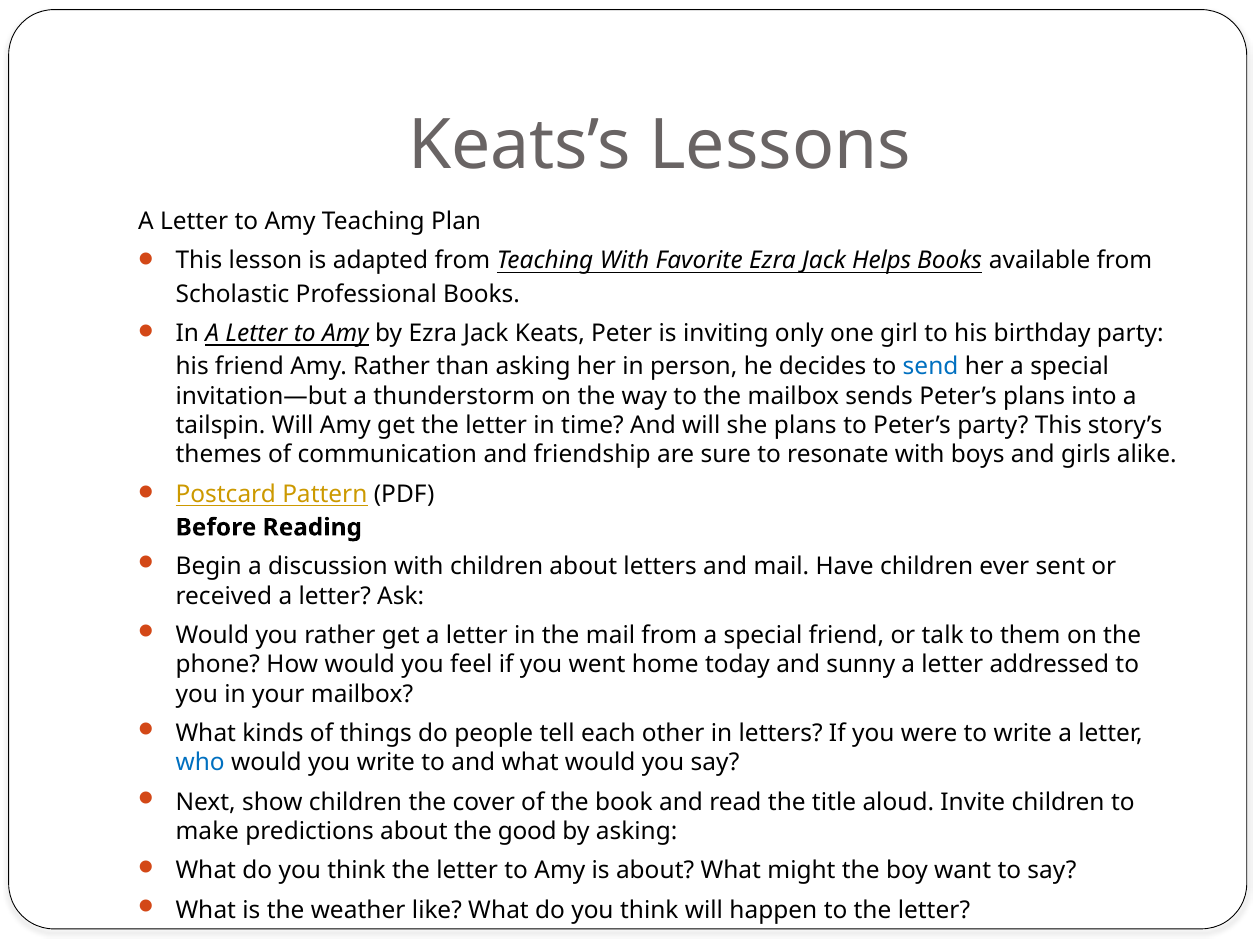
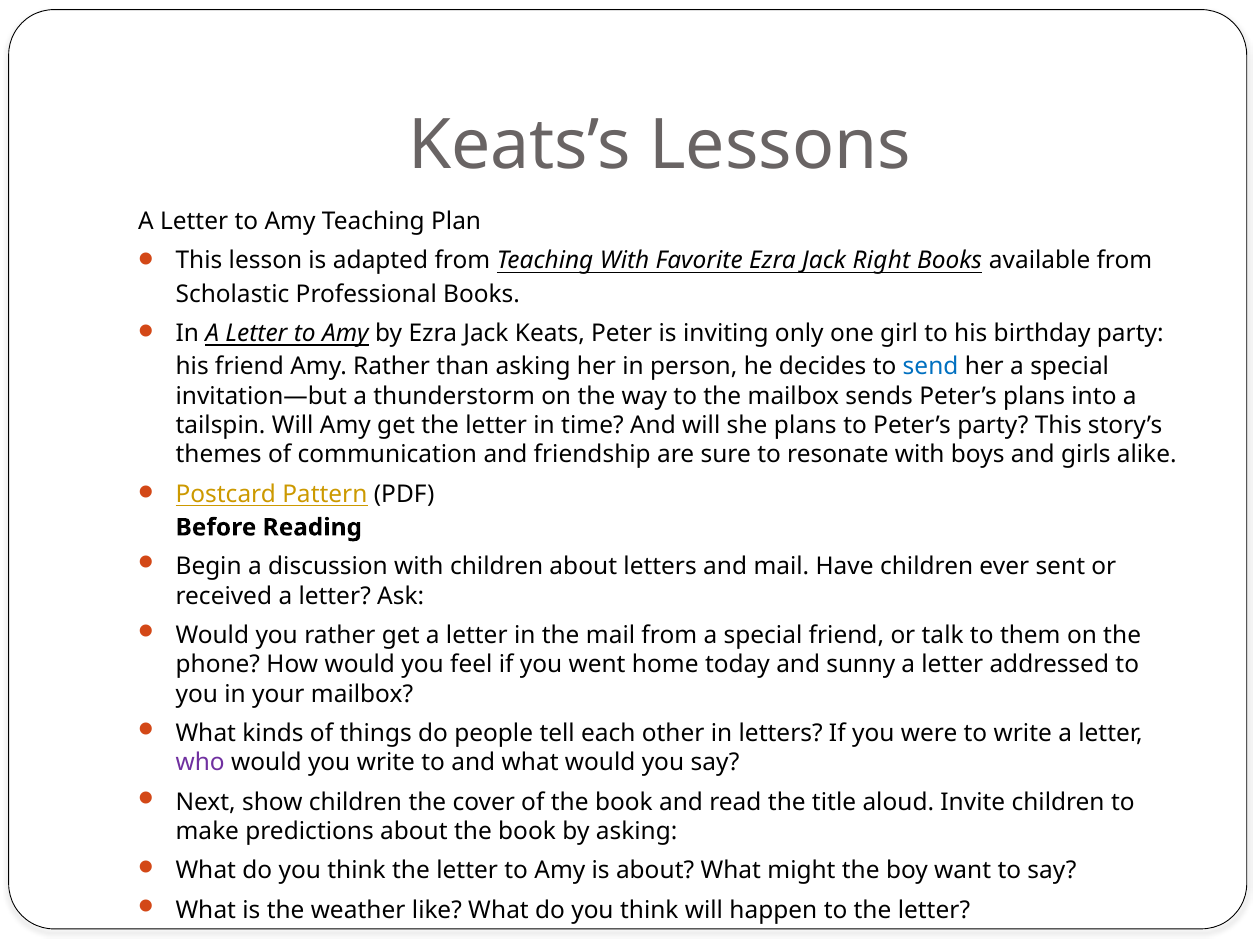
Helps: Helps -> Right (881, 261)
who colour: blue -> purple (200, 763)
about the good: good -> book (527, 831)
